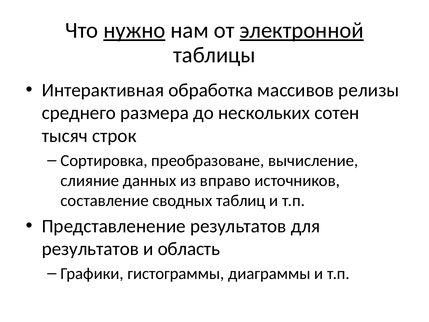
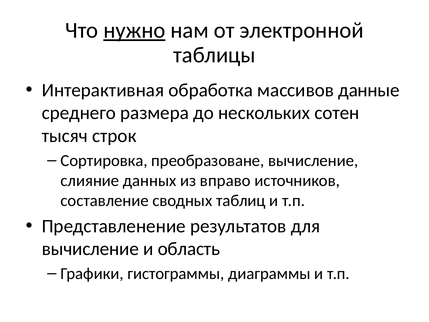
электронной underline: present -> none (302, 30)
релизы: релизы -> данные (369, 90)
результатов: результатов -> вычисление (90, 249)
